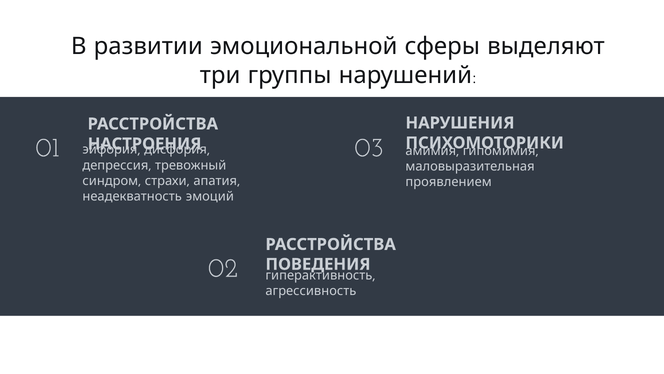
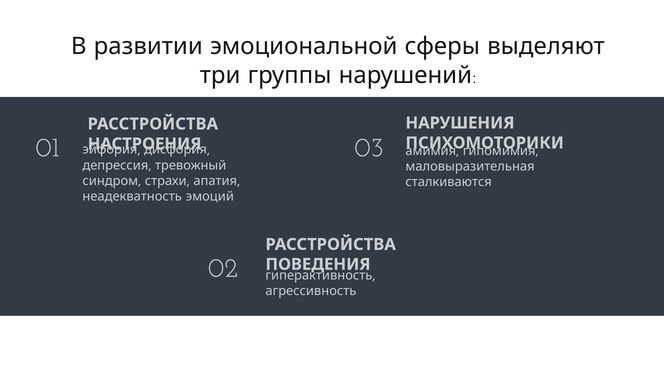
проявлением: проявлением -> сталкиваются (449, 182)
